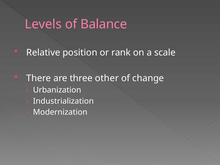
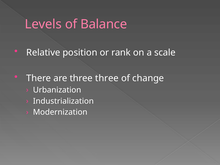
three other: other -> three (107, 78)
